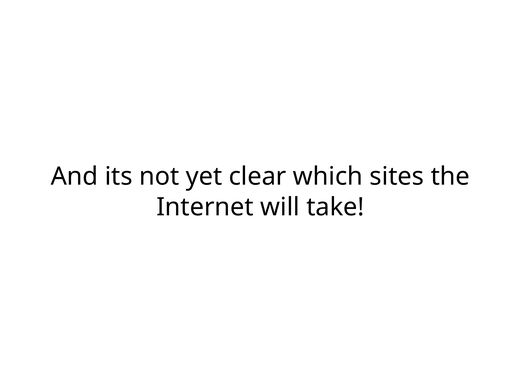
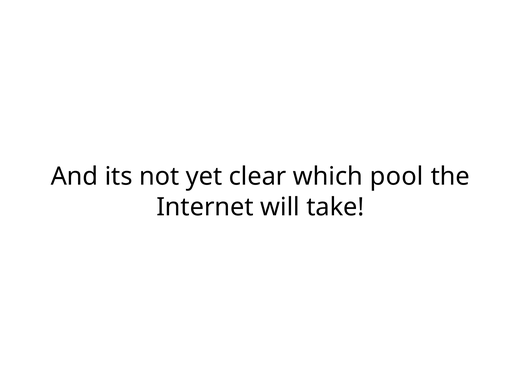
sites: sites -> pool (397, 176)
